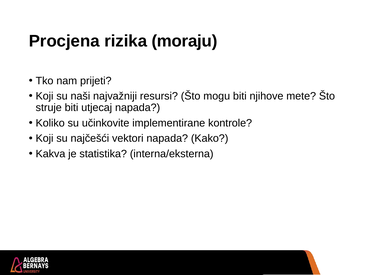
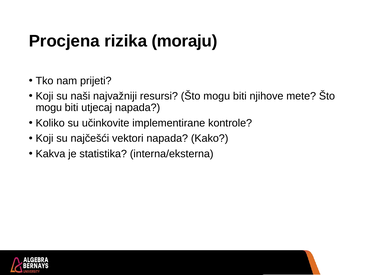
struje: struje -> mogu (49, 107)
